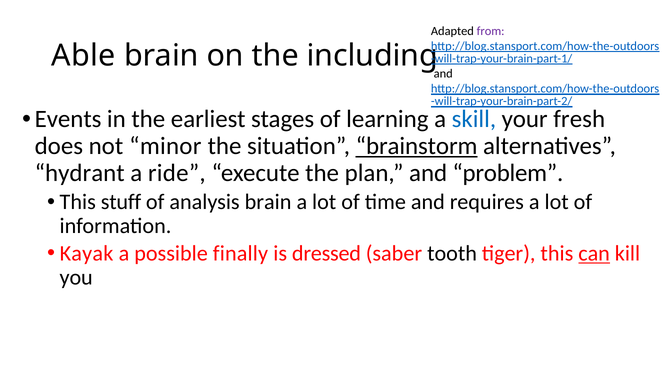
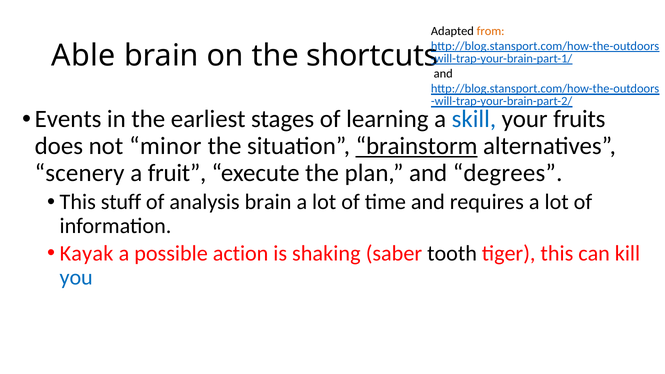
from colour: purple -> orange (491, 31)
including: including -> shortcuts (372, 56)
fresh: fresh -> fruits (579, 119)
hydrant: hydrant -> scenery (80, 173)
ride: ride -> fruit (177, 173)
problem: problem -> degrees (508, 173)
finally: finally -> action (241, 253)
dressed: dressed -> shaking (326, 253)
can underline: present -> none (594, 253)
you colour: black -> blue (76, 277)
